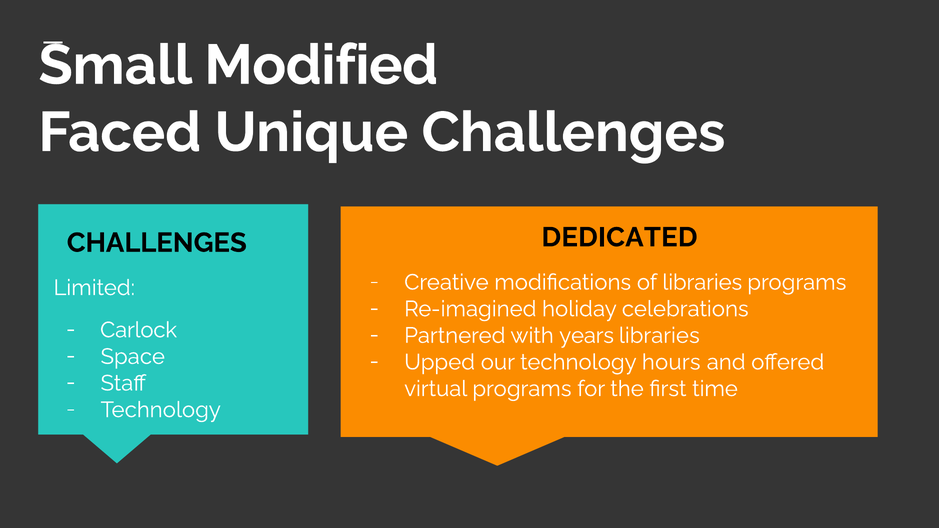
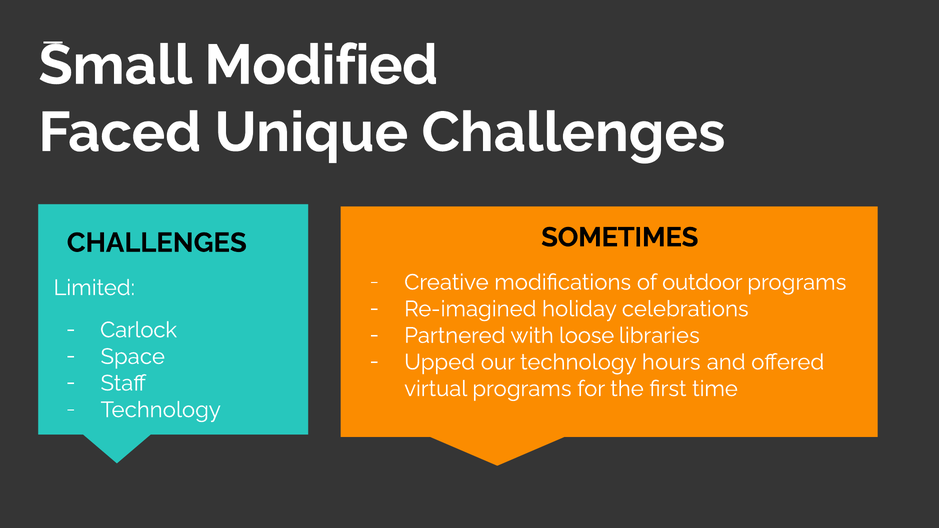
DEDICATED: DEDICATED -> SOMETIMES (620, 237)
of libraries: libraries -> outdoor (702, 282)
years: years -> loose (587, 336)
